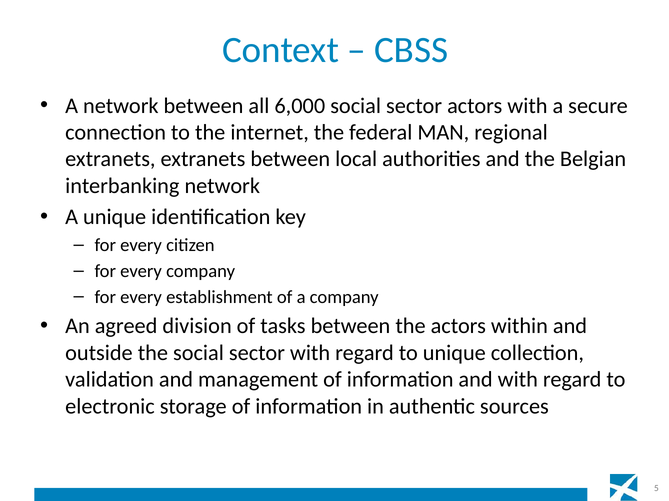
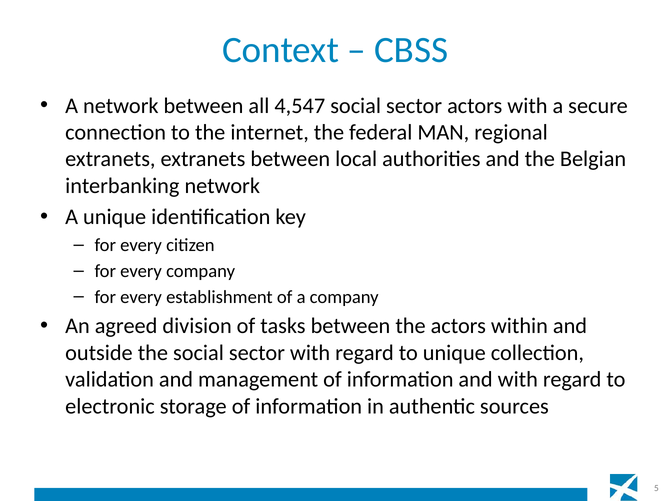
6,000: 6,000 -> 4,547 (300, 106)
